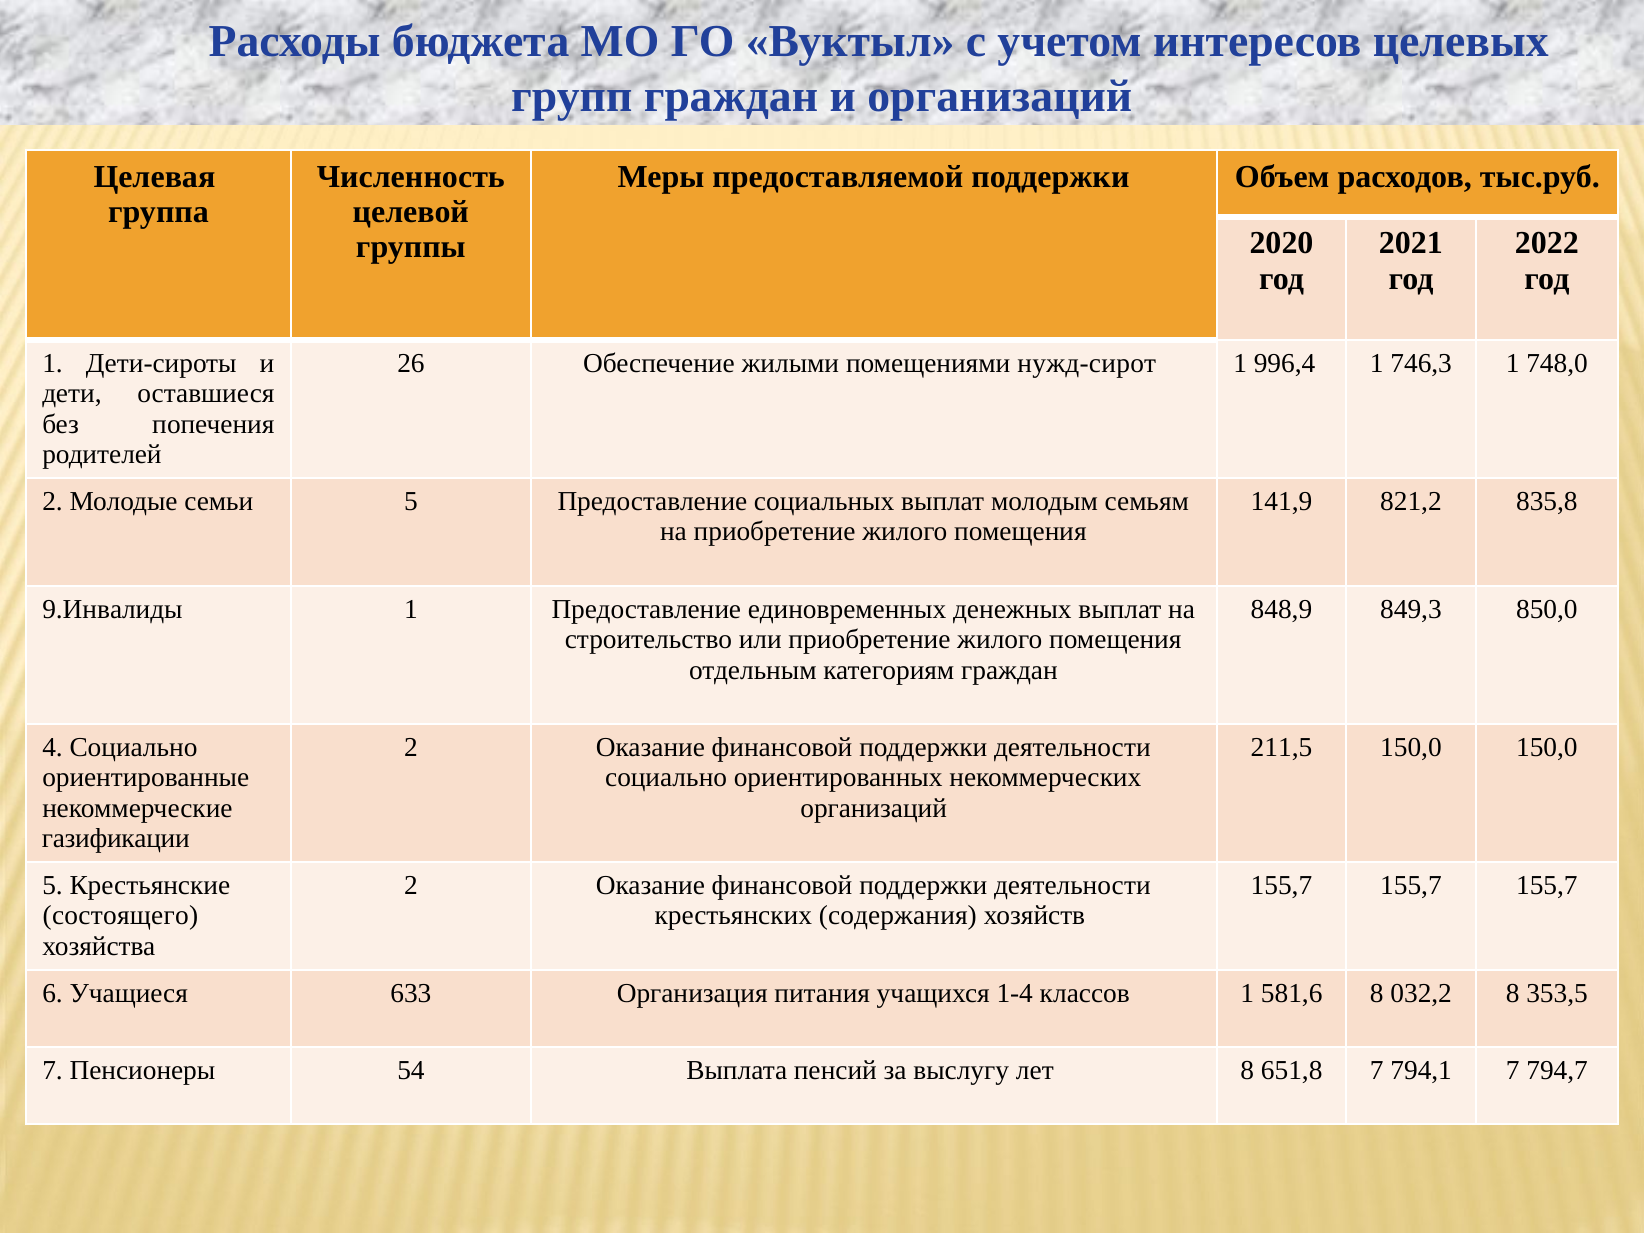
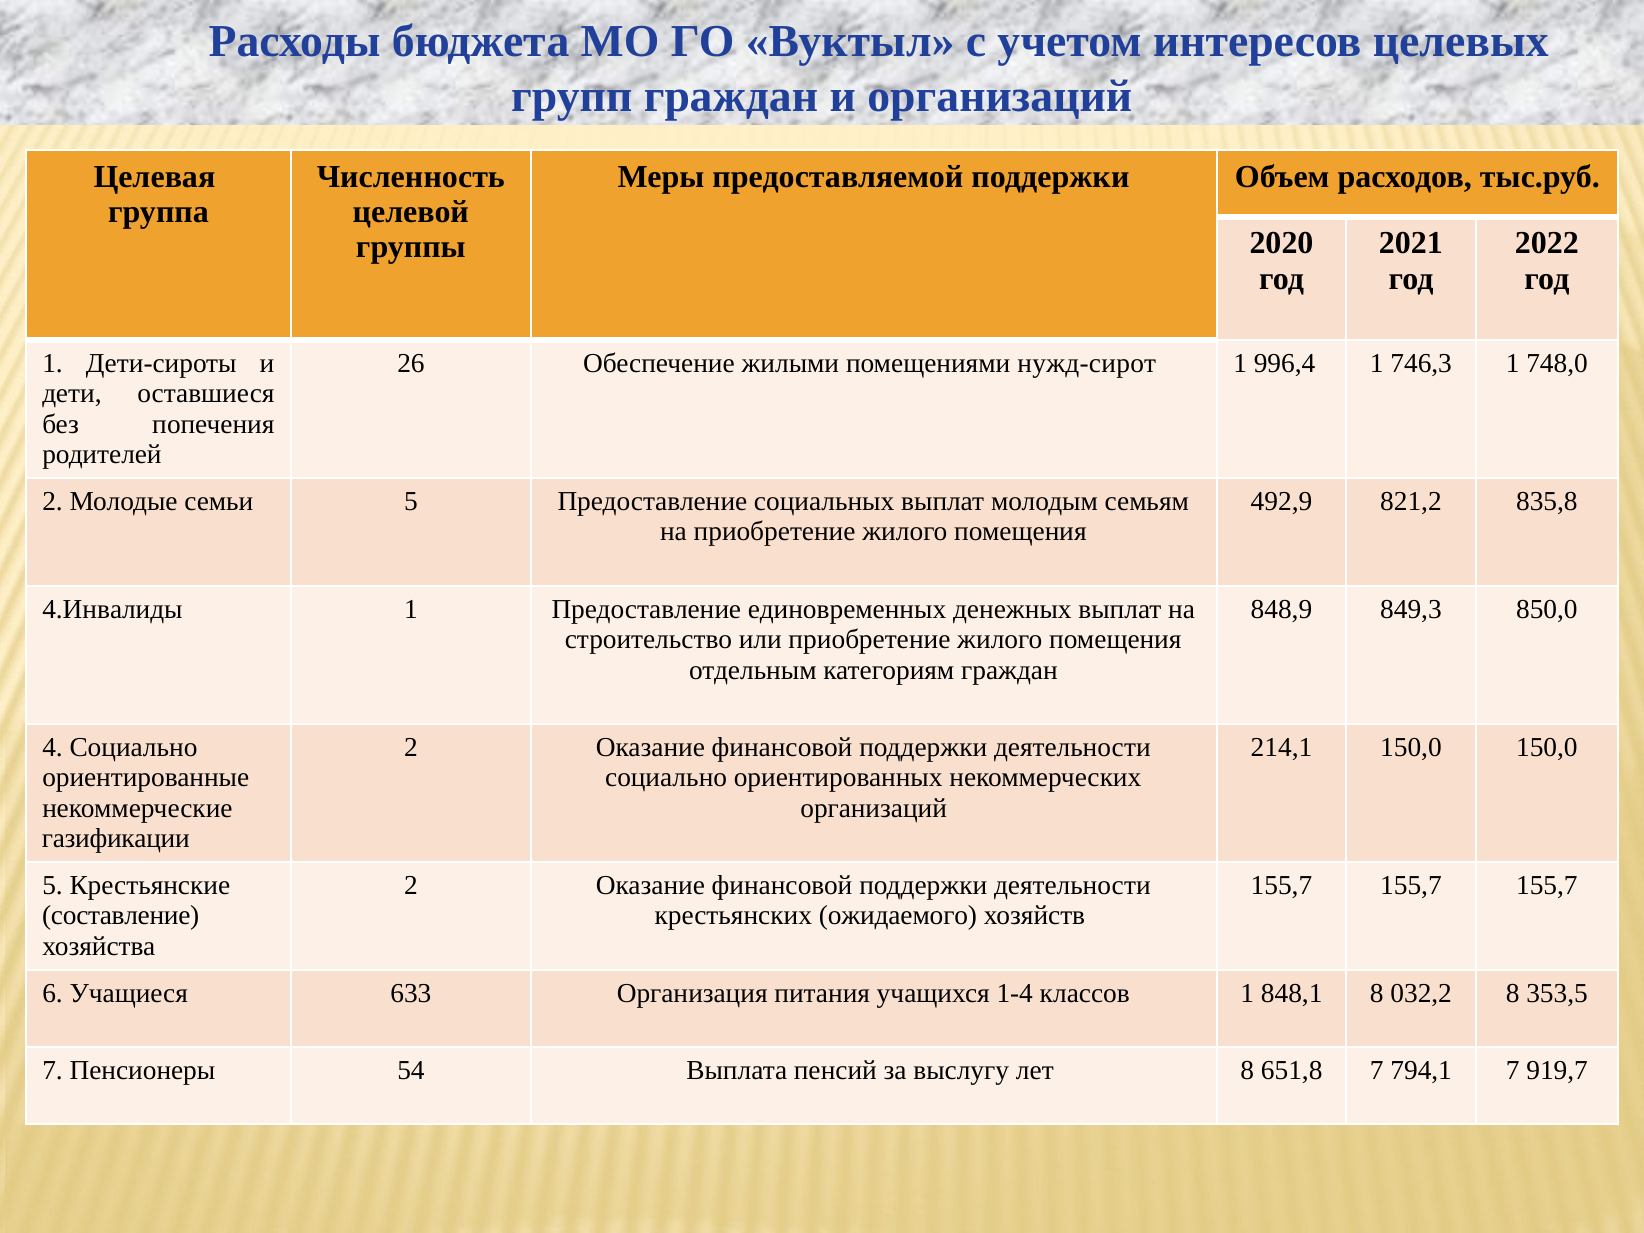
141,9: 141,9 -> 492,9 (1282, 501)
9.Инвалиды: 9.Инвалиды -> 4.Инвалиды (112, 609)
211,5: 211,5 -> 214,1 (1282, 747)
состоящего: состоящего -> составление (121, 916)
содержания: содержания -> ожидаемого (898, 916)
581,6: 581,6 -> 848,1 (1292, 993)
794,7: 794,7 -> 919,7 (1557, 1071)
